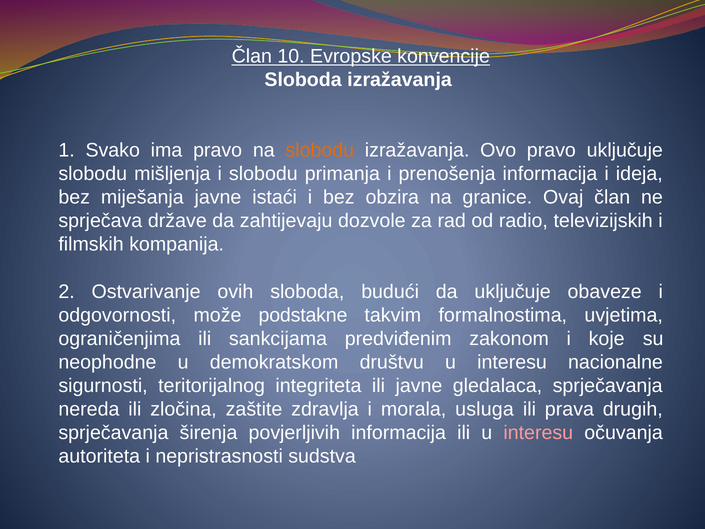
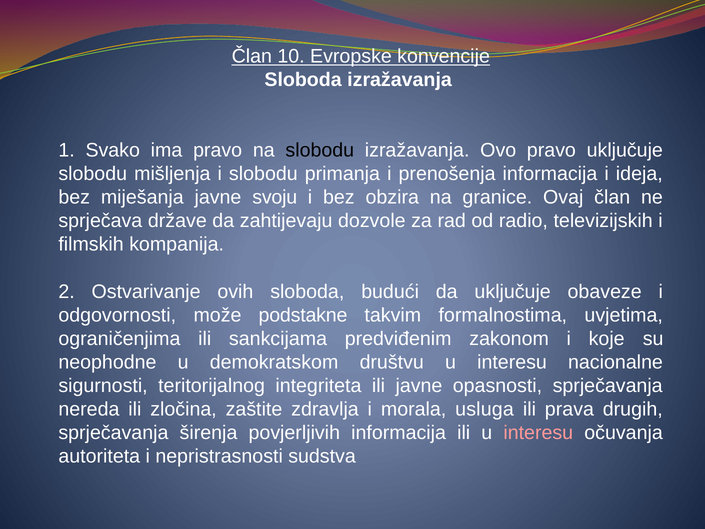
slobodu colour: orange -> black (320, 150)
istaći: istaći -> svoju (275, 197)
gledalaca: gledalaca -> opasnosti (497, 385)
